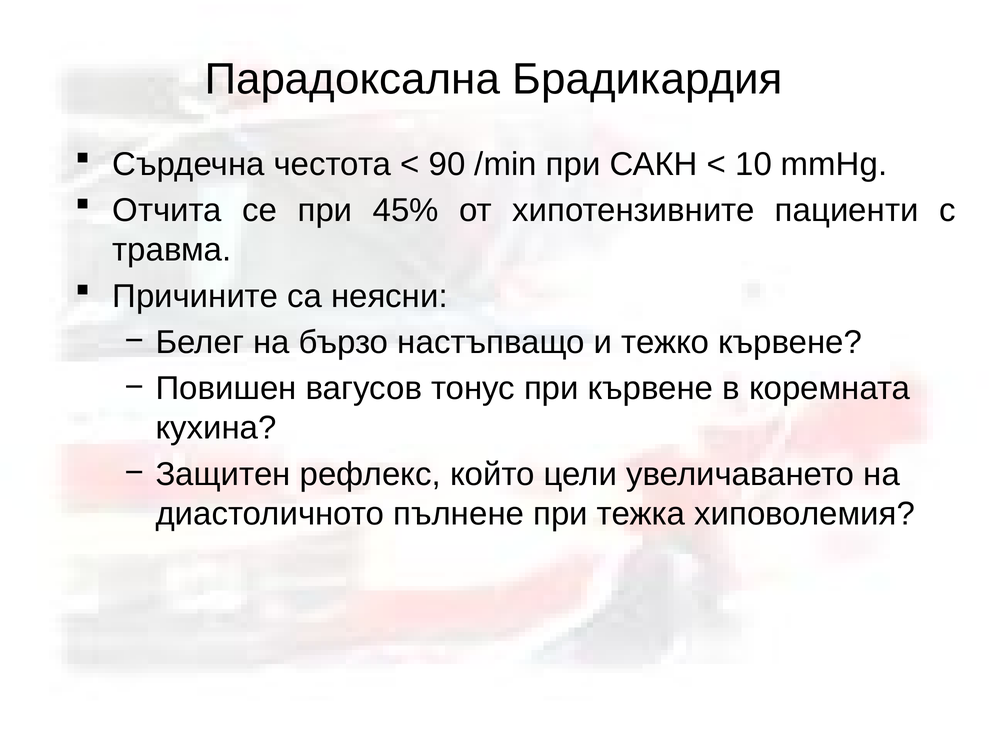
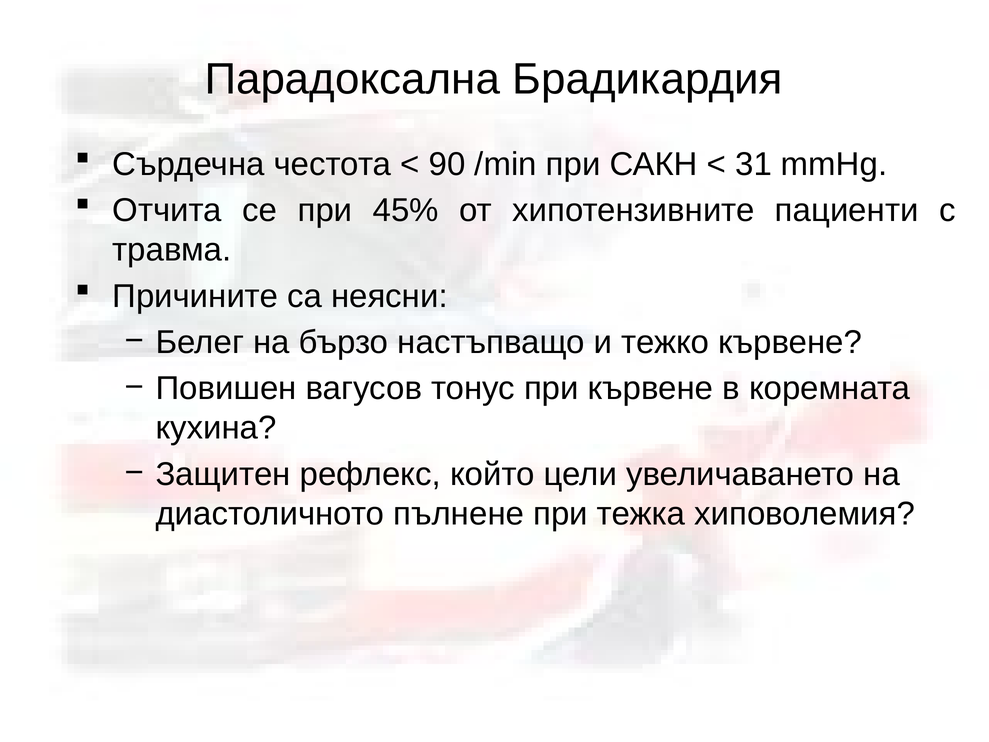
10: 10 -> 31 (754, 164)
